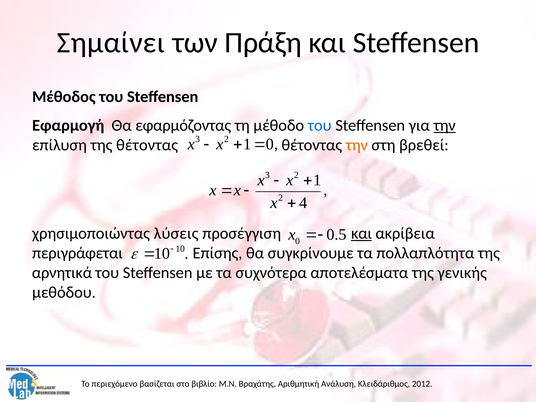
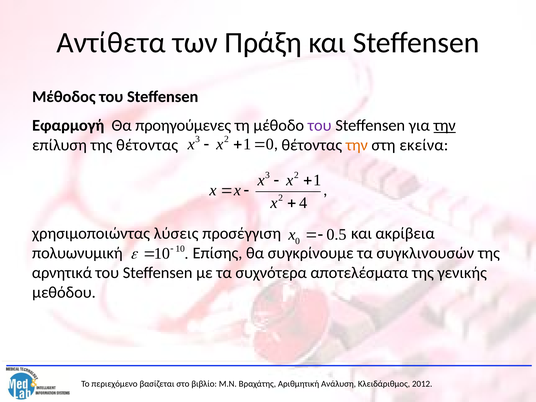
Σημαίνει: Σημαίνει -> Αντίθετα (111, 43)
εφαρμόζοντας: εφαρμόζοντας -> προηγούμενες (183, 125)
του colour: blue -> purple (320, 125)
βρεθεί: βρεθεί -> εκείνα (424, 145)
και underline: present -> none (361, 233)
περιγράφεται: περιγράφεται -> πολυωνυμική (77, 253)
πολλαπλότητα: πολλαπλότητα -> συγκλινουσών (425, 253)
